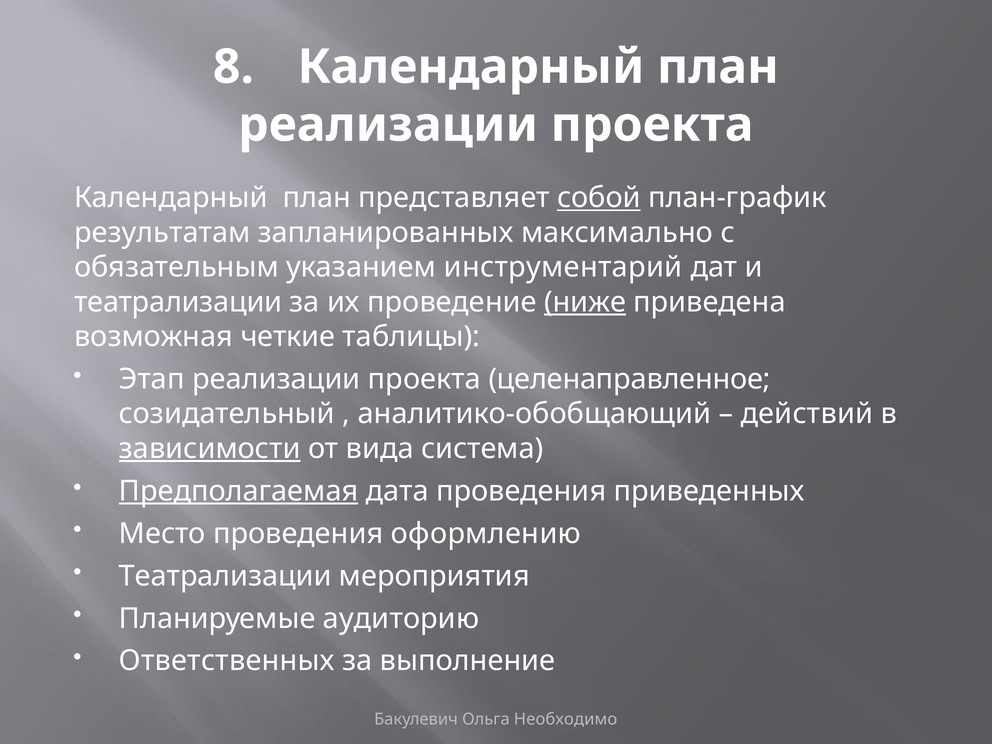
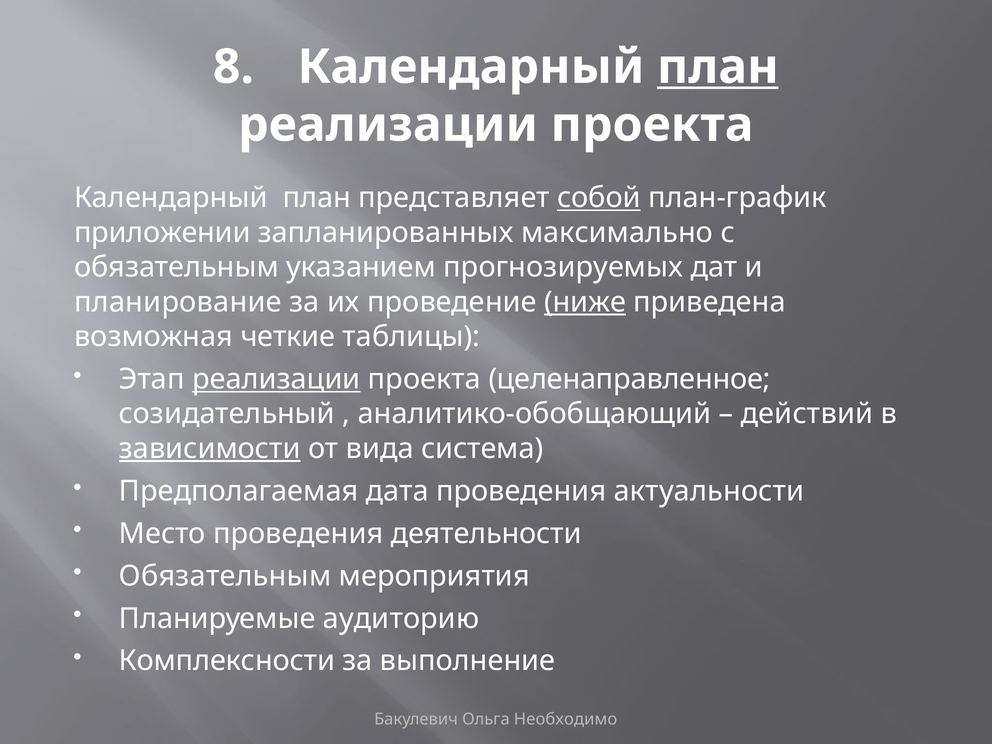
план underline: none -> present (718, 67)
результатам: результатам -> приложении (162, 233)
инструментарий: инструментарий -> прогнозируемых (563, 267)
театрализации: театрализации -> планирование (178, 302)
реализации underline: none -> present (276, 379)
Предполагаемая underline: present -> none (239, 491)
приведенных: приведенных -> актуальности (709, 491)
оформлению: оформлению -> деятельности (486, 534)
Театрализации: Театрализации -> Обязательным (225, 576)
Ответственных: Ответственных -> Комплексности (227, 661)
